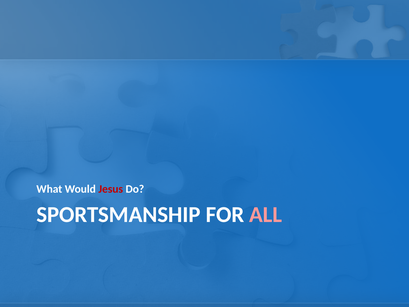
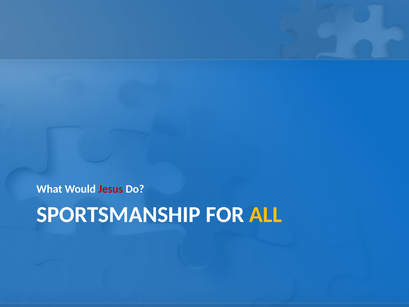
ALL colour: pink -> yellow (266, 214)
